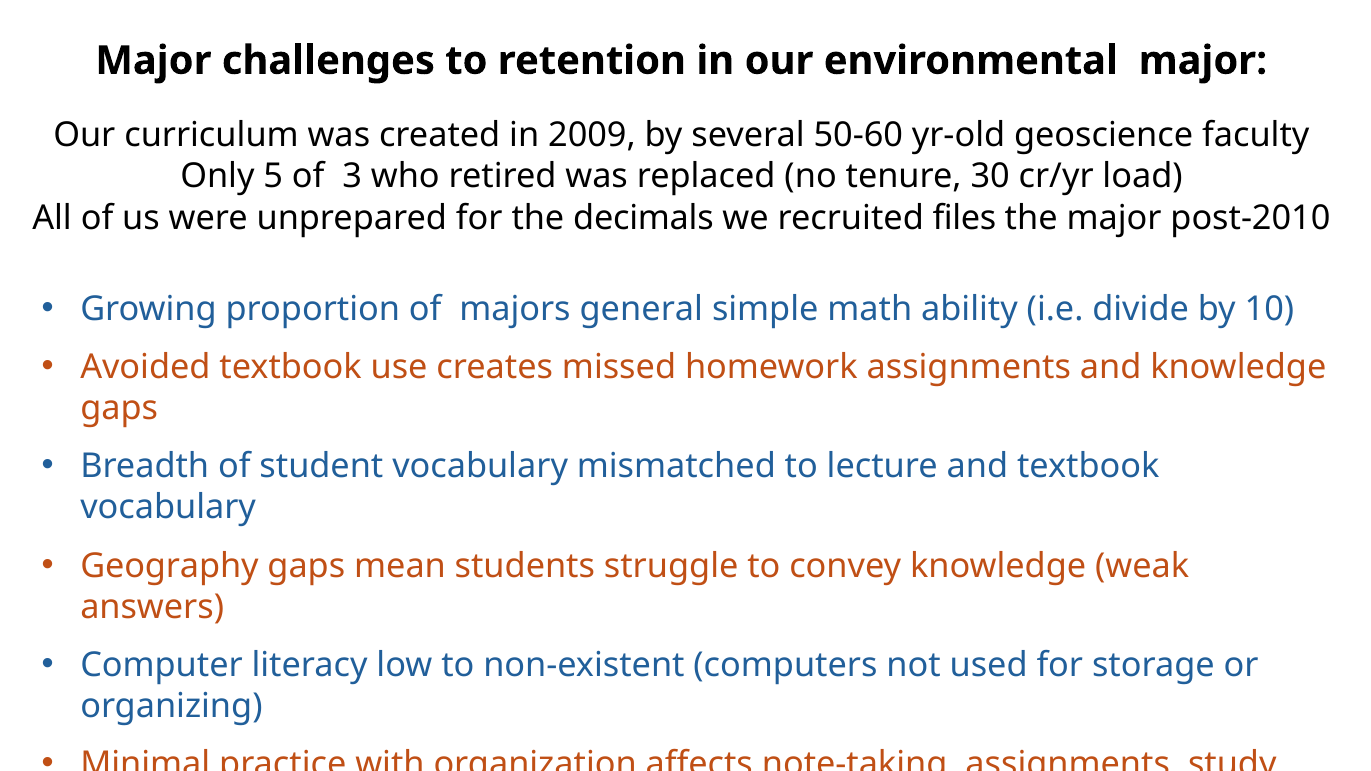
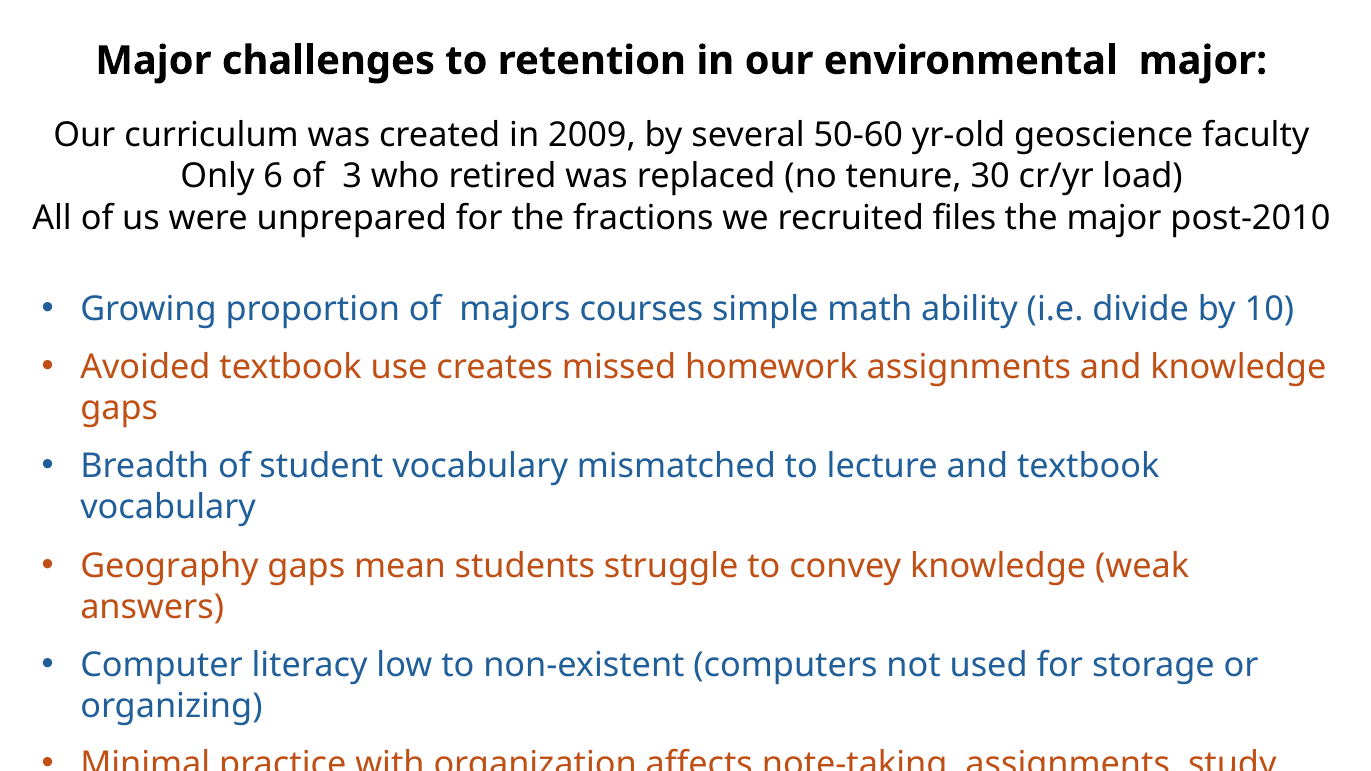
5: 5 -> 6 (273, 177)
decimals: decimals -> fractions (643, 218)
general: general -> courses (641, 309)
